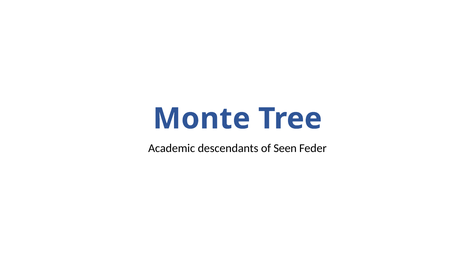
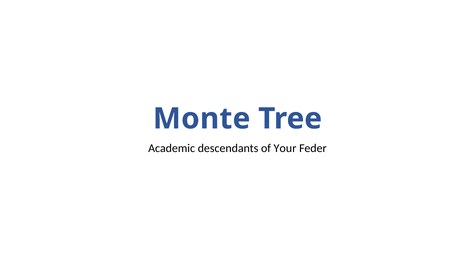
Seen: Seen -> Your (285, 148)
